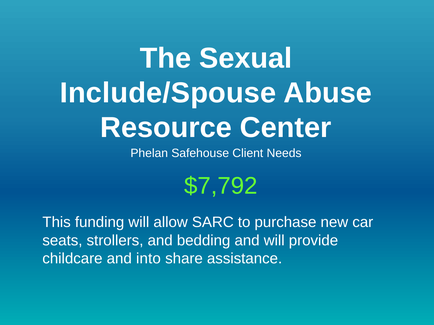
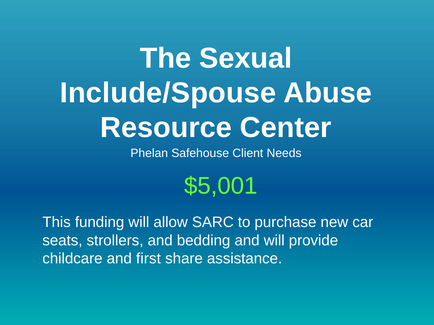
$7,792: $7,792 -> $5,001 (221, 186)
into: into -> first (148, 259)
